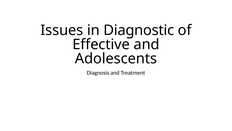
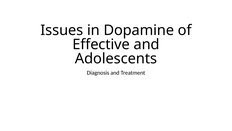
Diagnostic: Diagnostic -> Dopamine (139, 30)
